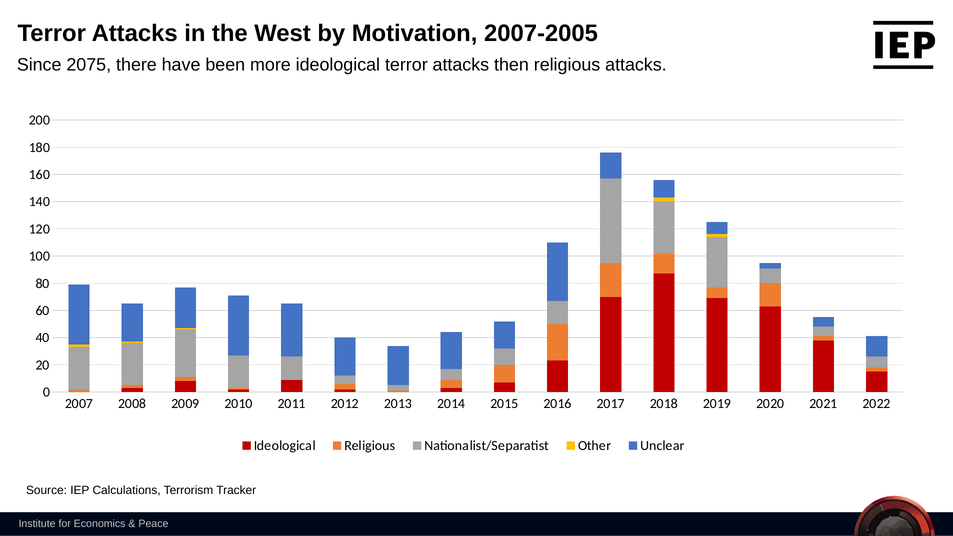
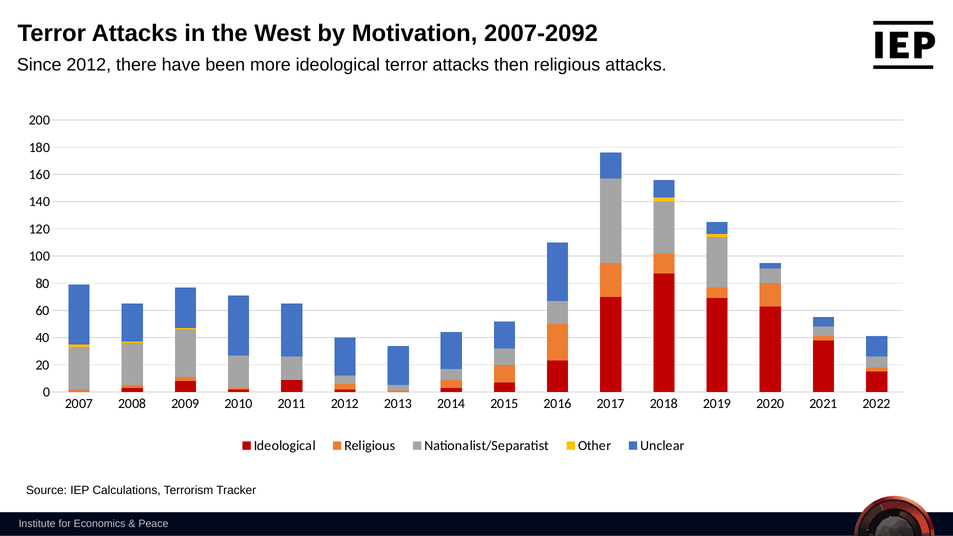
2007-2005: 2007-2005 -> 2007-2092 (541, 33)
Since 2075: 2075 -> 2012 (89, 65)
